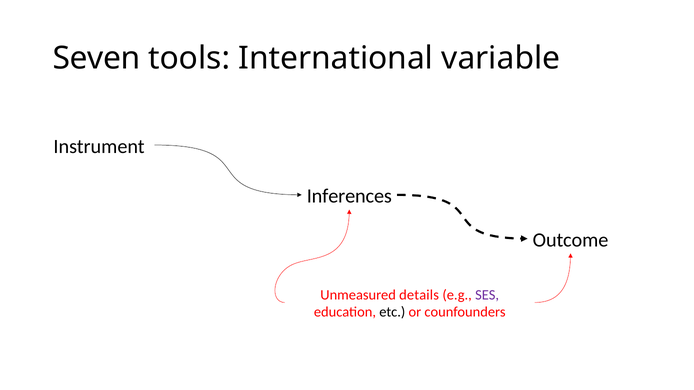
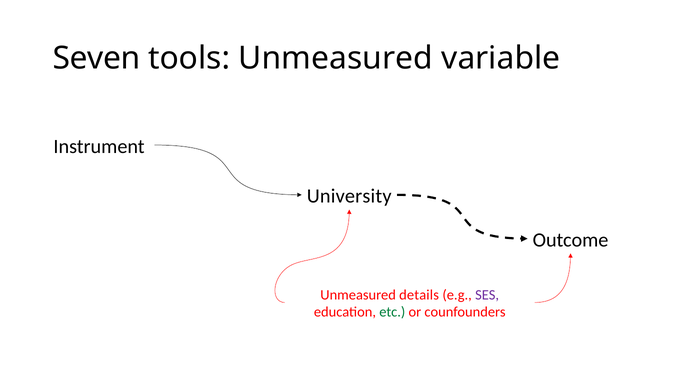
tools International: International -> Unmeasured (336, 58)
Inferences: Inferences -> University (349, 196)
etc colour: black -> green (392, 312)
